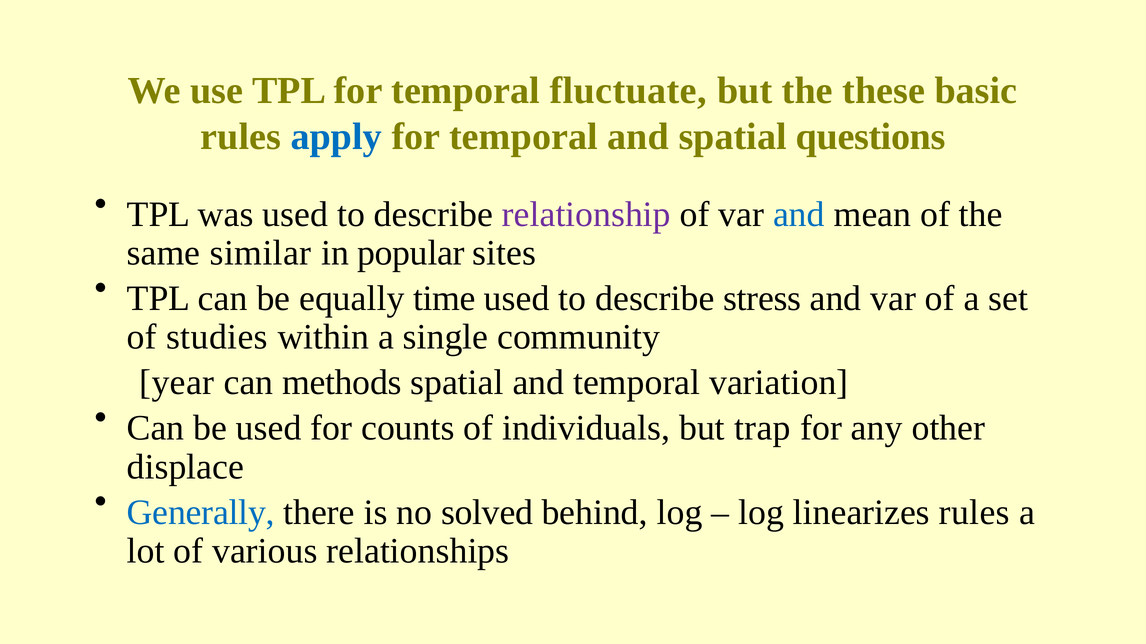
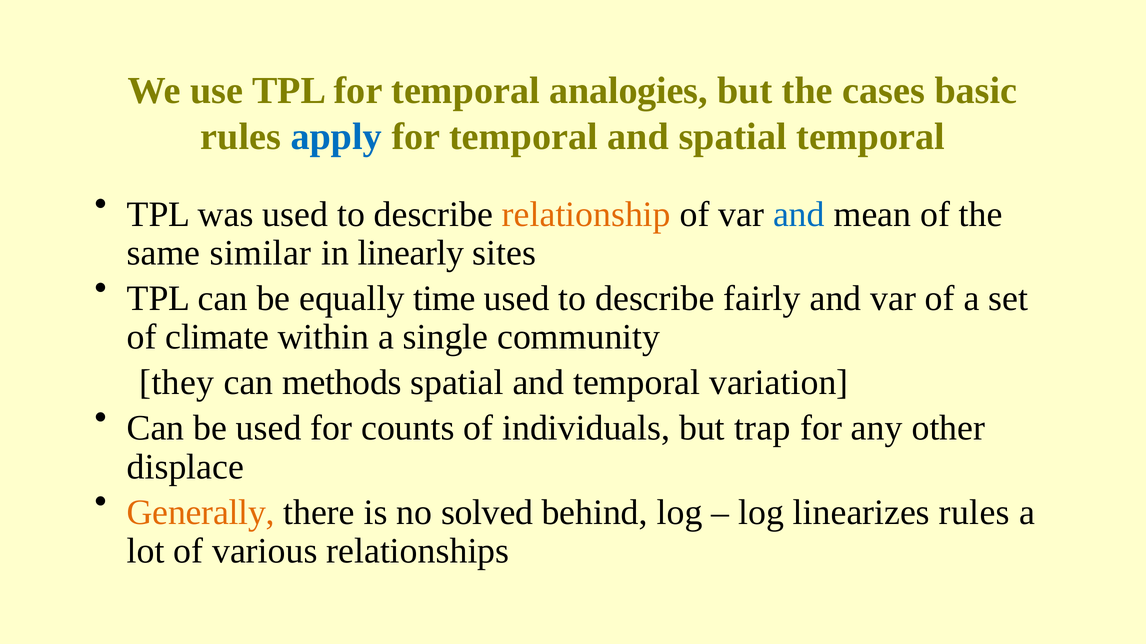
fluctuate: fluctuate -> analogies (629, 91)
these: these -> cases (884, 91)
spatial questions: questions -> temporal (871, 137)
relationship colour: purple -> orange (586, 214)
popular: popular -> linearly (411, 253)
stress: stress -> fairly (762, 299)
studies: studies -> climate (217, 337)
year: year -> they (177, 383)
Generally colour: blue -> orange (201, 513)
